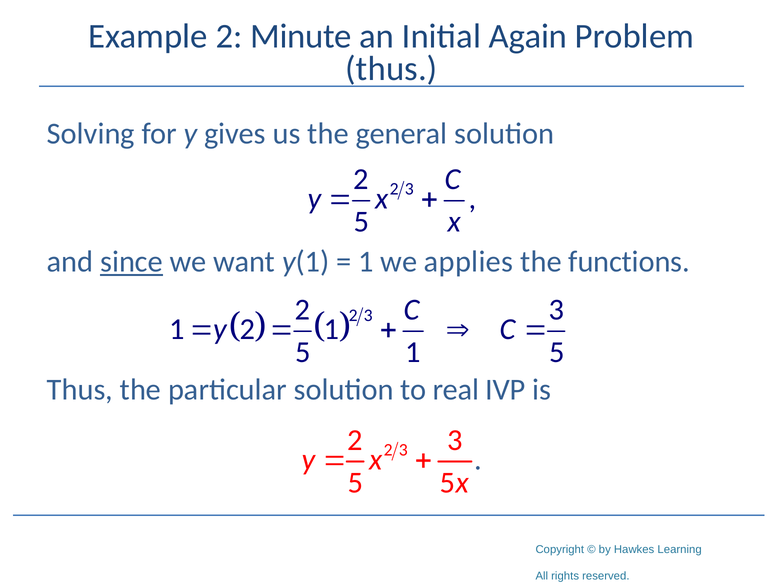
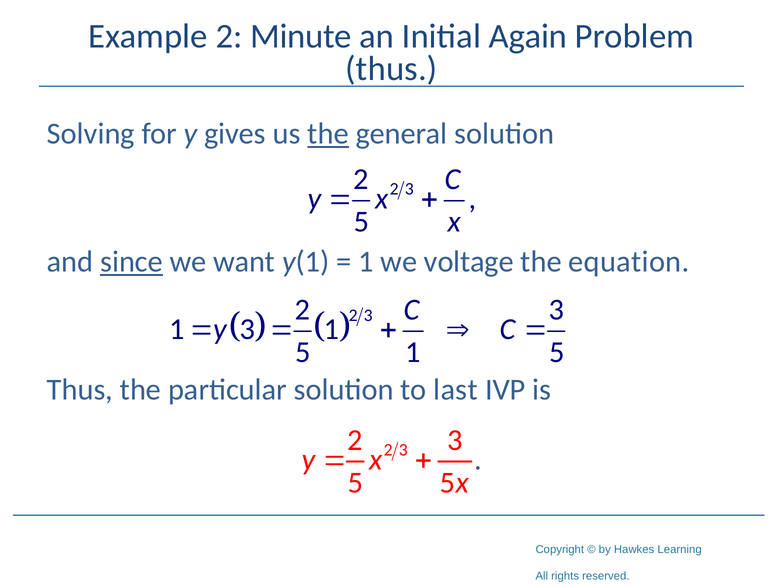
the underline: none -> present (328, 134)
applies: applies -> voltage (469, 262)
functions: functions -> equation (629, 262)
1 2: 2 -> 3 (247, 329)
real: real -> last (456, 390)
